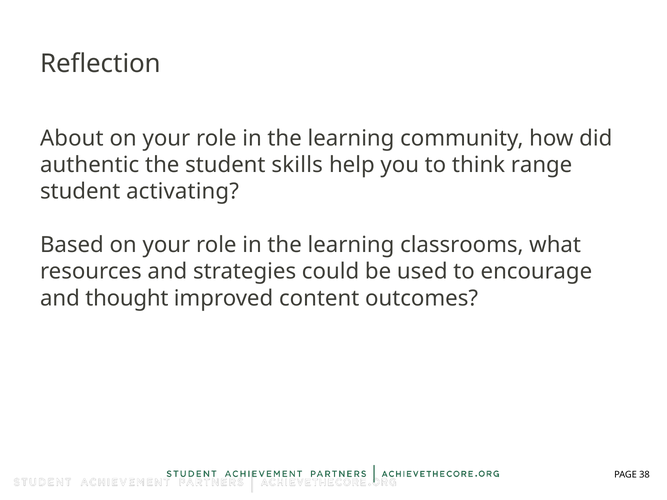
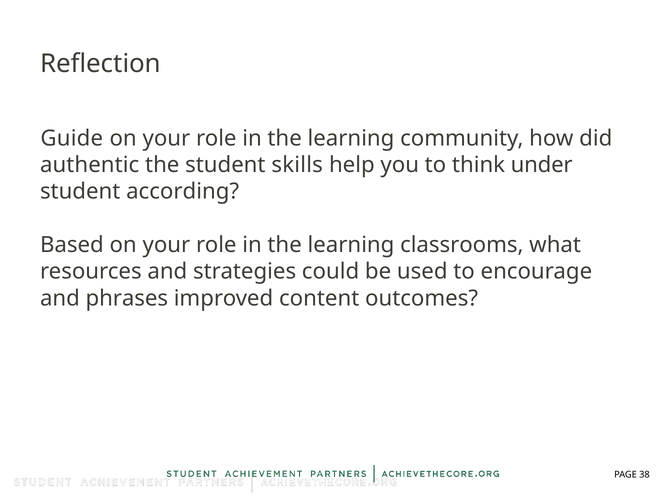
About: About -> Guide (72, 138)
range: range -> under (542, 165)
activating: activating -> according (183, 192)
thought: thought -> phrases (127, 298)
